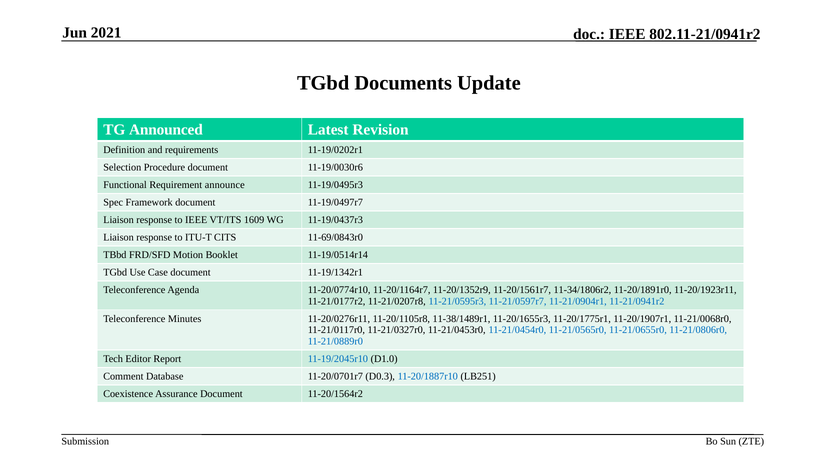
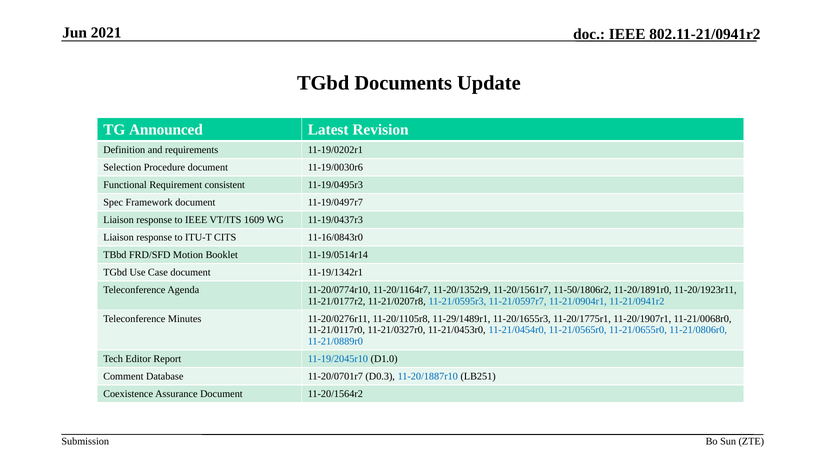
announce: announce -> consistent (225, 185)
11-69/0843r0: 11-69/0843r0 -> 11-16/0843r0 (335, 237)
11-34/1806r2: 11-34/1806r2 -> 11-50/1806r2 (582, 290)
11-38/1489r1: 11-38/1489r1 -> 11-29/1489r1 (461, 319)
